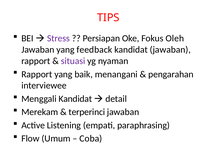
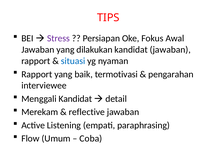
Oleh: Oleh -> Awal (175, 38)
feedback: feedback -> dilakukan (94, 50)
situasi colour: purple -> blue (73, 61)
menangani: menangani -> termotivasi (116, 74)
terperinci: terperinci -> reflective (87, 112)
